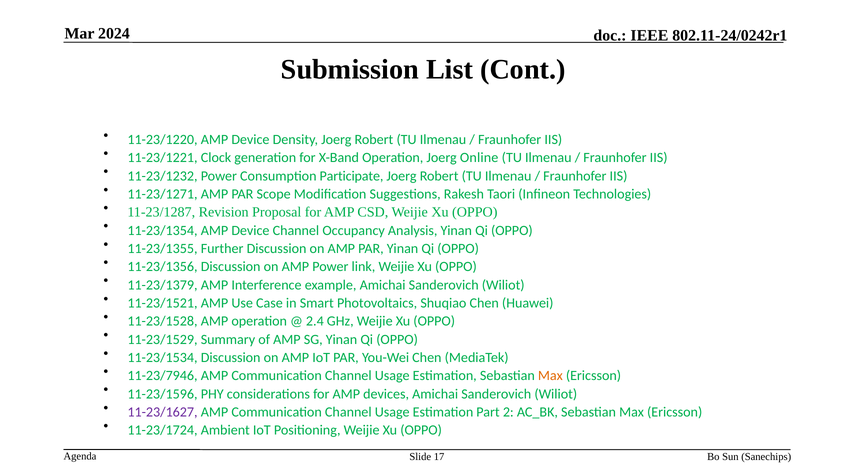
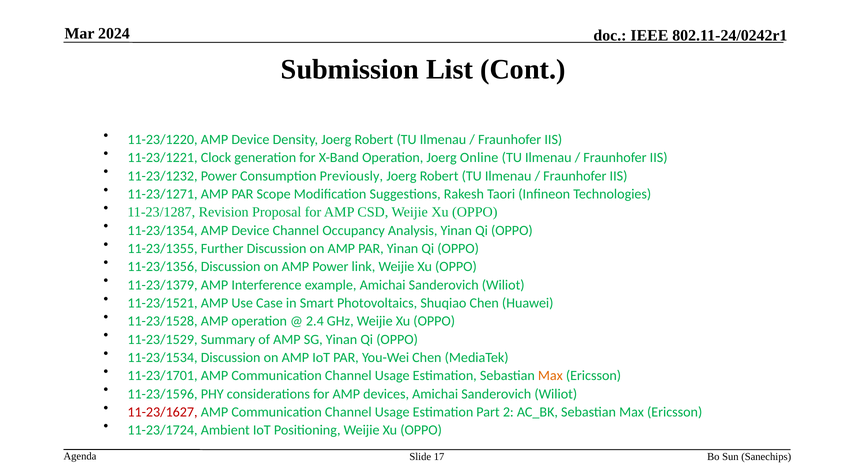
Participate: Participate -> Previously (351, 176)
11-23/7946: 11-23/7946 -> 11-23/1701 (163, 376)
11-23/1627 colour: purple -> red (163, 412)
